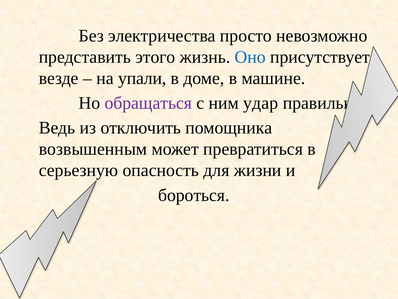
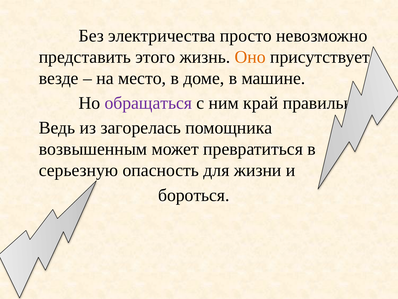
Оно colour: blue -> orange (250, 57)
упали: упали -> место (142, 78)
удар: удар -> край (261, 103)
отключить: отключить -> загорелась (141, 128)
